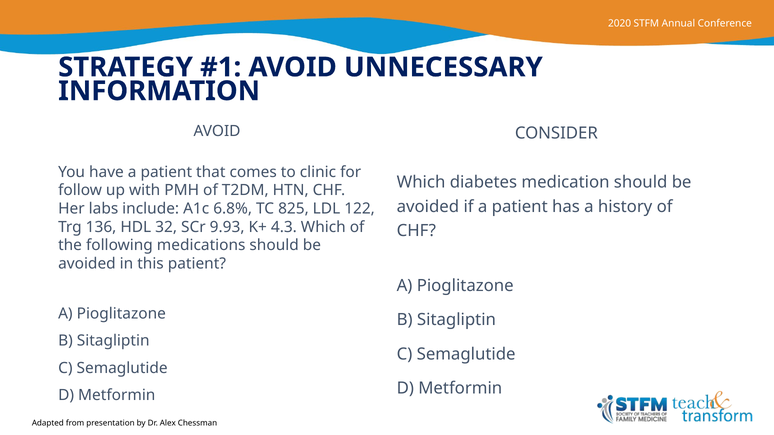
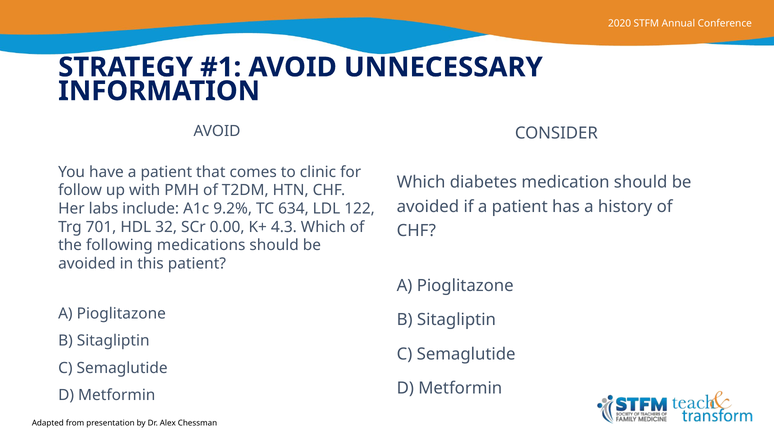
6.8%: 6.8% -> 9.2% (233, 209)
825: 825 -> 634 (293, 209)
136: 136 -> 701 (101, 227)
9.93: 9.93 -> 0.00 (227, 227)
